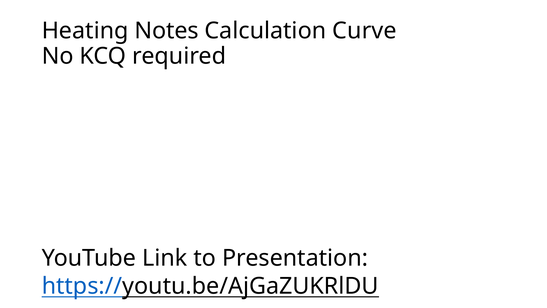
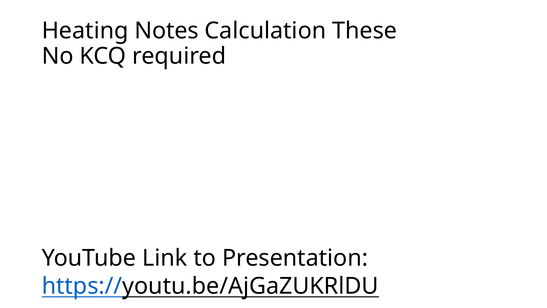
Curve: Curve -> These (365, 31)
